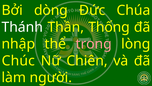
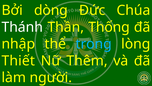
trong colour: pink -> light blue (94, 44)
Chúc: Chúc -> Thiết (18, 60)
Chiên: Chiên -> Thêm (87, 60)
